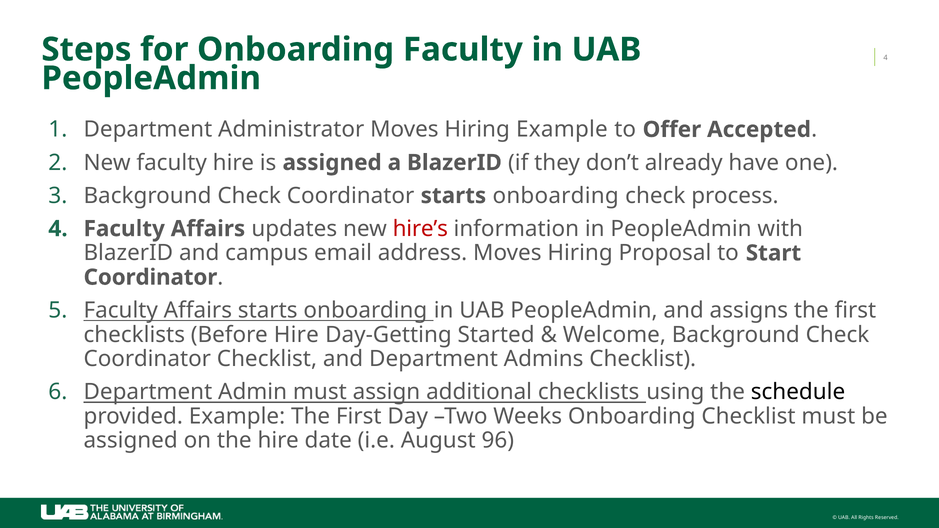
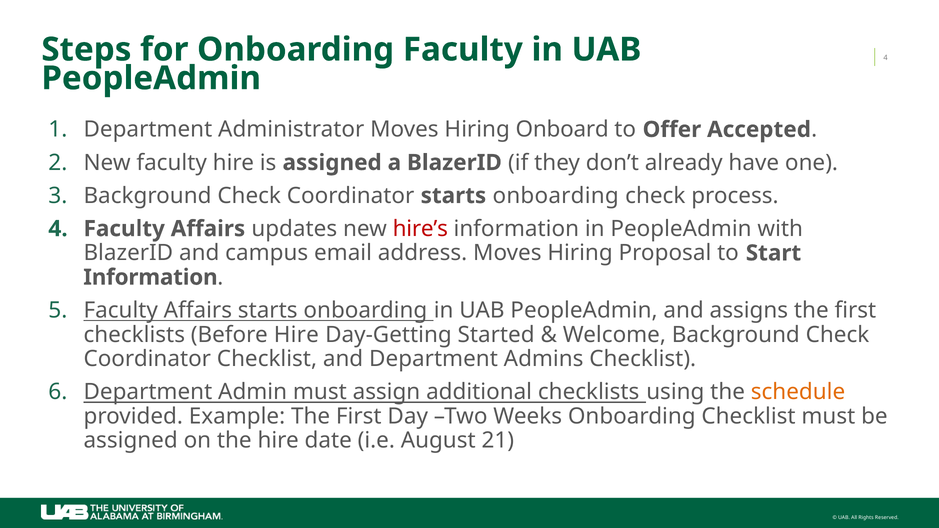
Hiring Example: Example -> Onboard (562, 130)
Coordinator: Coordinator -> Information (150, 277)
schedule colour: black -> orange (798, 392)
96: 96 -> 21 (498, 441)
